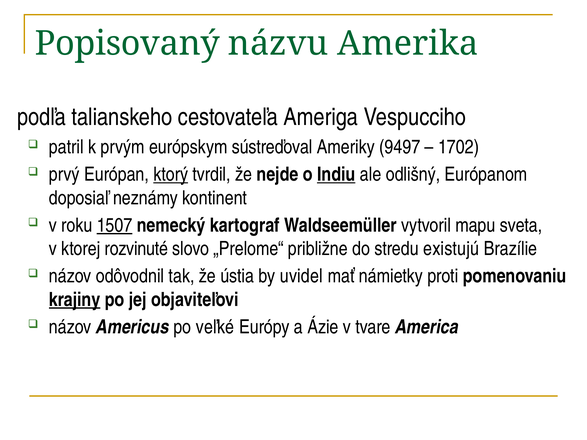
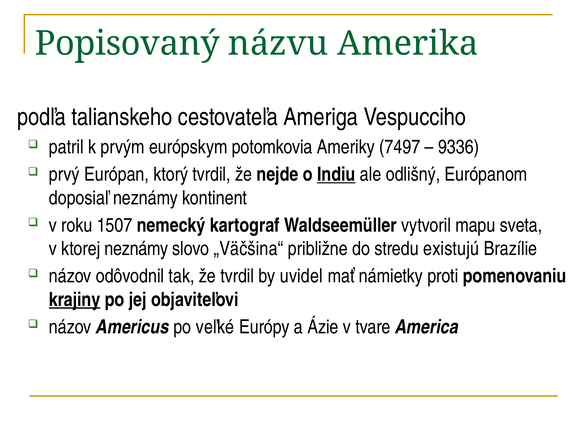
sústreďoval: sústreďoval -> potomkovia (272, 147)
9497: 9497 -> 7497 (400, 147)
1702: 1702 -> 9336 (459, 147)
ktorý underline: present -> none (171, 175)
1507 underline: present -> none (115, 225)
ktorej rozvinuté: rozvinuté -> neznámy (136, 249)
„Prelome“: „Prelome“ -> „Väčšina“ (248, 249)
že ústia: ústia -> tvrdil (237, 276)
